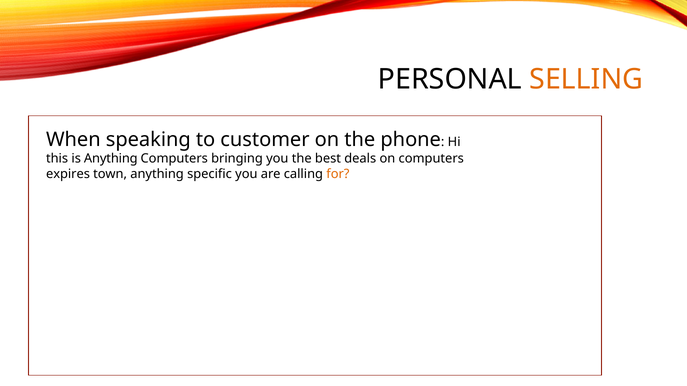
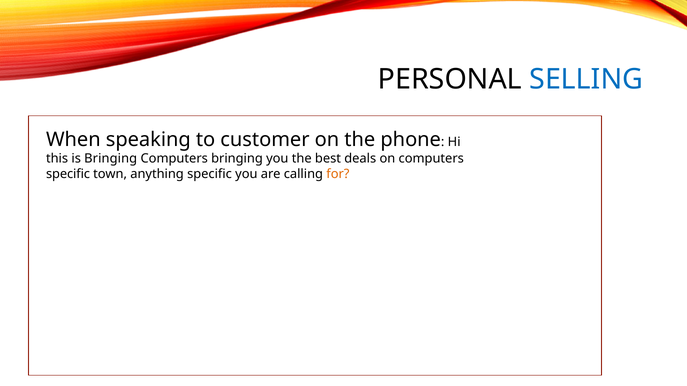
SELLING colour: orange -> blue (586, 79)
is Anything: Anything -> Bringing (111, 159)
expires: expires -> specific (68, 174)
